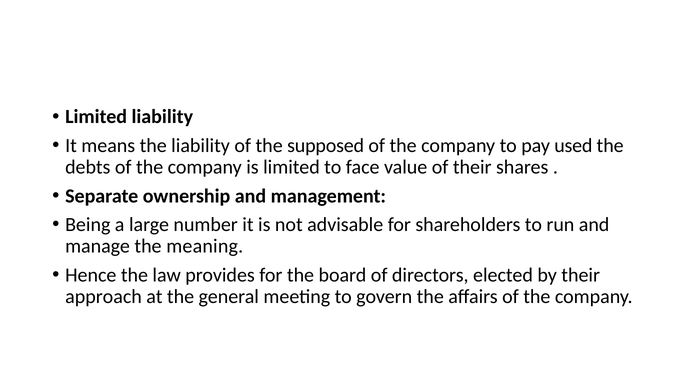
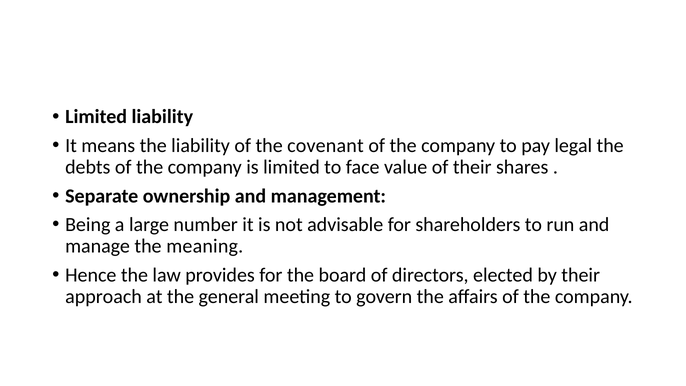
supposed: supposed -> covenant (325, 145)
used: used -> legal (573, 145)
